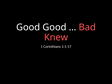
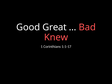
Good Good: Good -> Great (55, 27)
